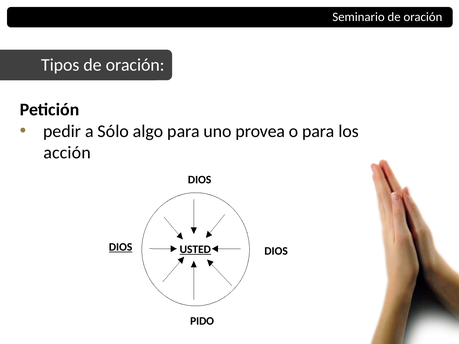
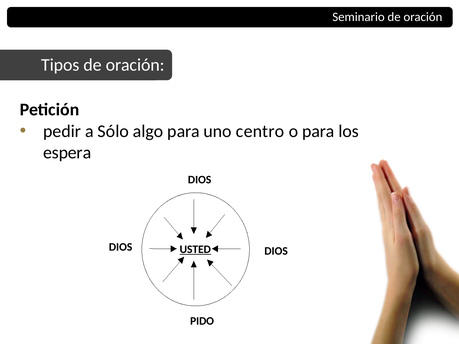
provea: provea -> centro (260, 131)
acción: acción -> espera (67, 153)
DIOS underline: present -> none (121, 247)
